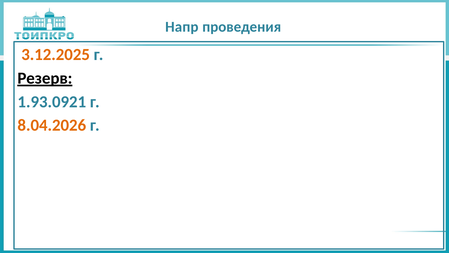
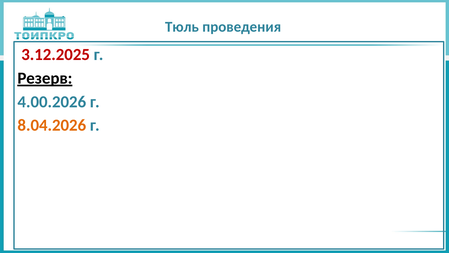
Напр: Напр -> Тюль (182, 27)
3.12.2025 colour: orange -> red (56, 54)
1.93.0921: 1.93.0921 -> 4.00.2026 (52, 102)
